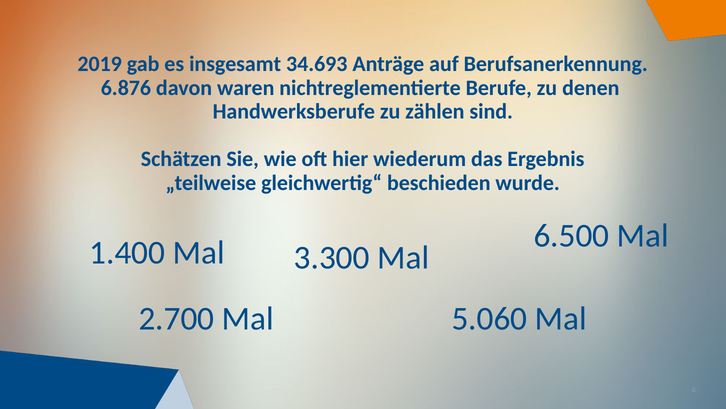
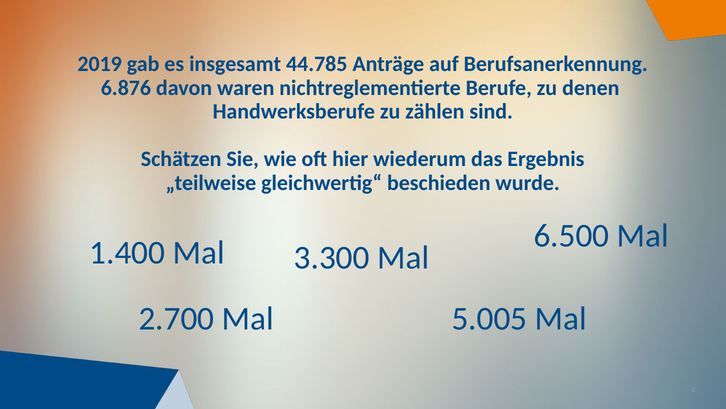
34.693: 34.693 -> 44.785 (317, 64)
5.060: 5.060 -> 5.005 (489, 318)
